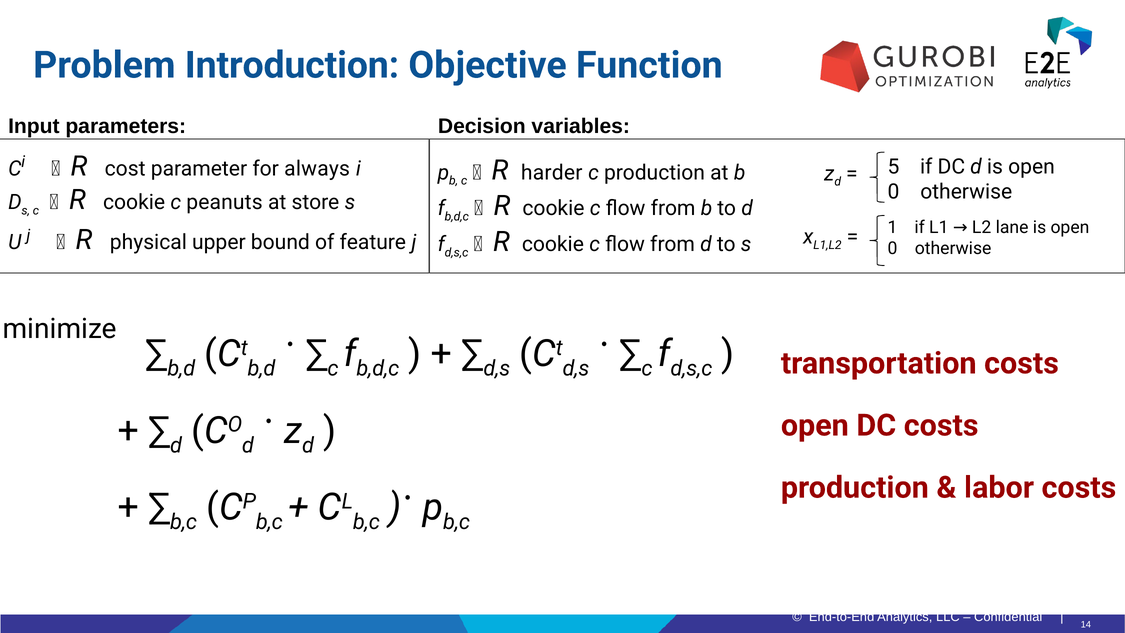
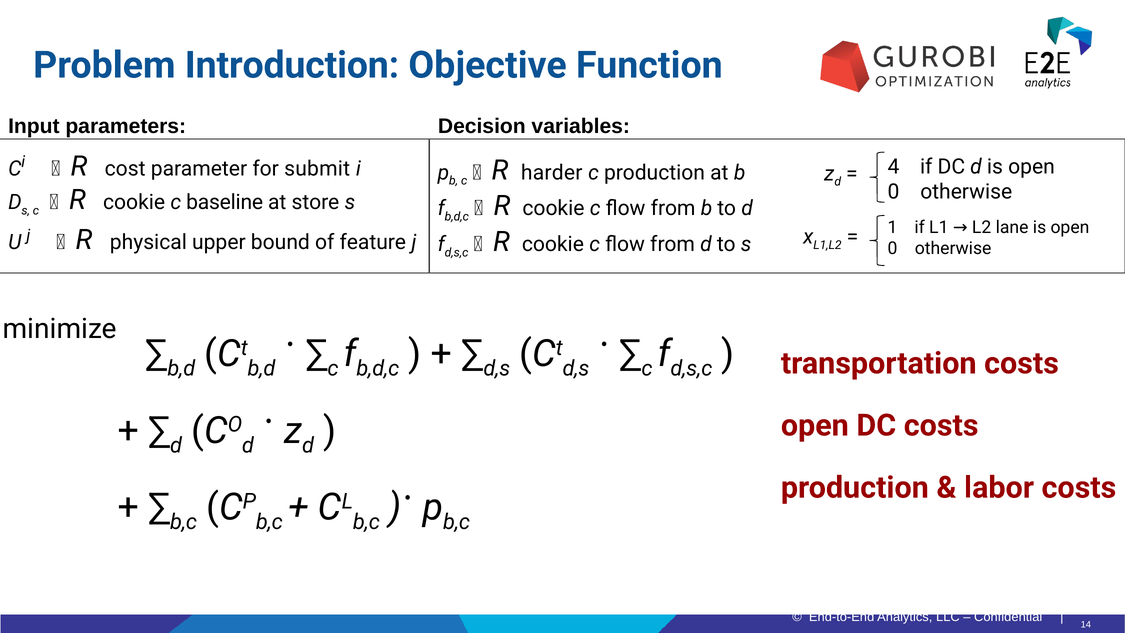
always: always -> submit (317, 169)
5: 5 -> 4 (893, 167)
peanuts: peanuts -> baseline (225, 202)
